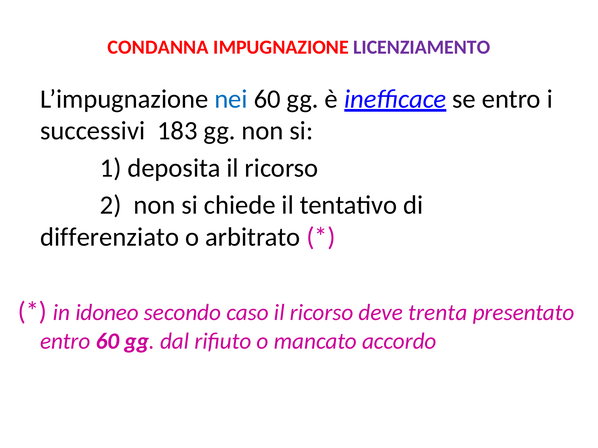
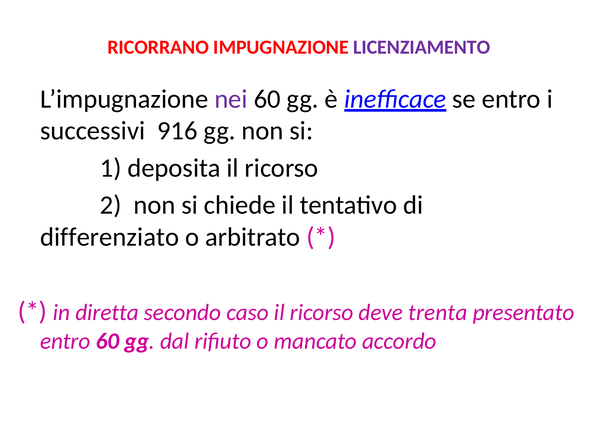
CONDANNA: CONDANNA -> RICORRANO (158, 47)
nei colour: blue -> purple (231, 99)
183: 183 -> 916 (177, 131)
idoneo: idoneo -> diretta (107, 313)
